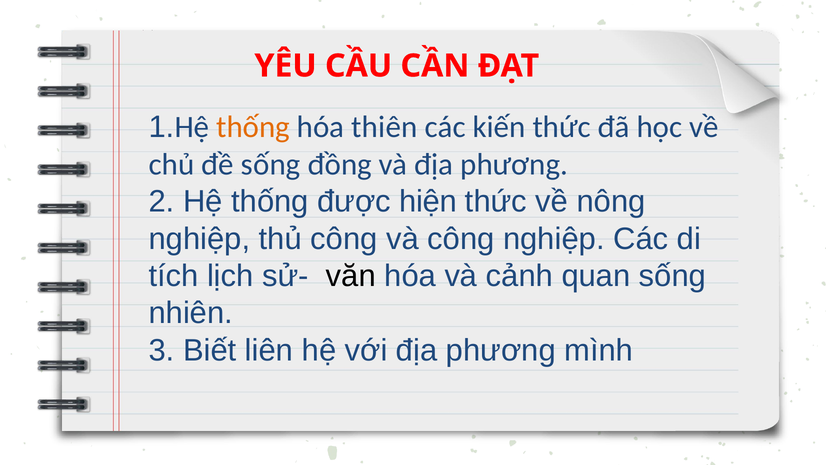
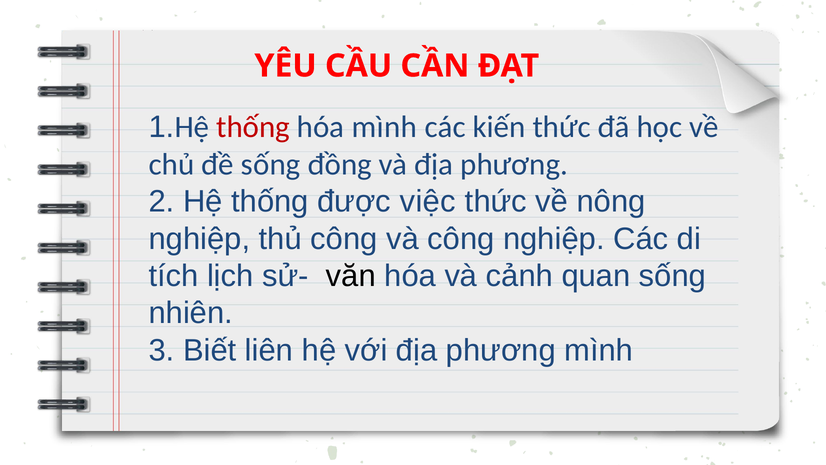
thống colour: orange -> red (253, 127)
hóa thiên: thiên -> mình (385, 127)
hiện: hiện -> việc (428, 201)
